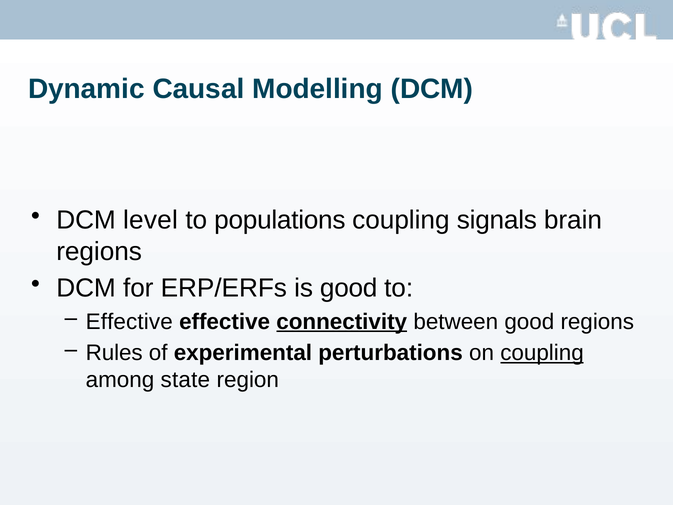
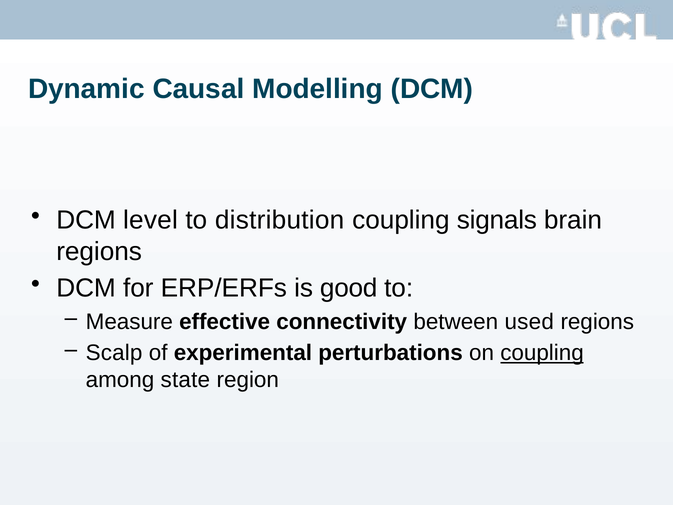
populations: populations -> distribution (280, 220)
Effective: Effective -> Measure (129, 321)
connectivity underline: present -> none (342, 321)
between good: good -> used (529, 321)
Rules: Rules -> Scalp (114, 353)
